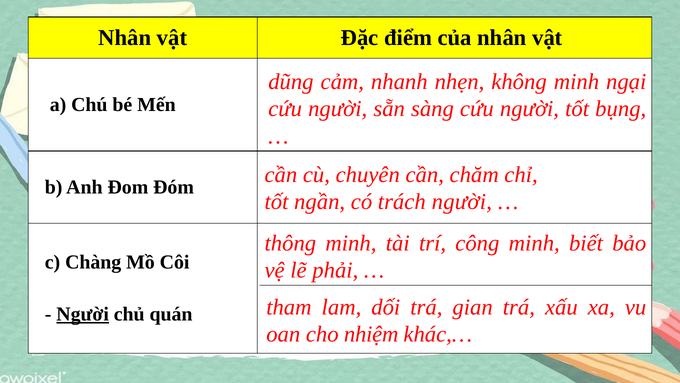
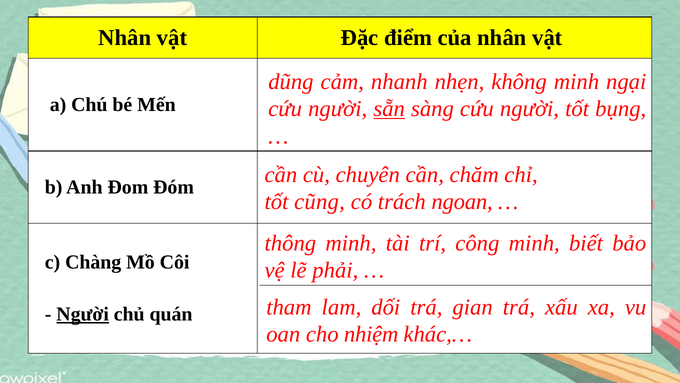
sẵn underline: none -> present (389, 109)
ngần: ngần -> cũng (320, 202)
trách người: người -> ngoan (462, 202)
